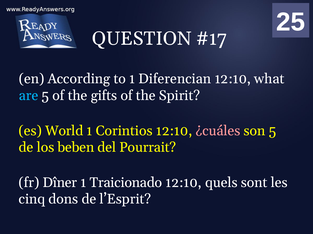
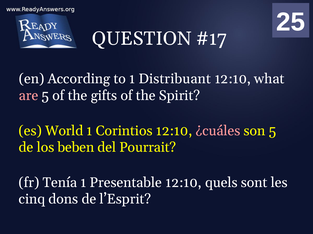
Diferencian: Diferencian -> Distribuant (175, 79)
are colour: light blue -> pink (29, 96)
Dîner: Dîner -> Tenía (60, 183)
Traicionado: Traicionado -> Presentable (126, 183)
